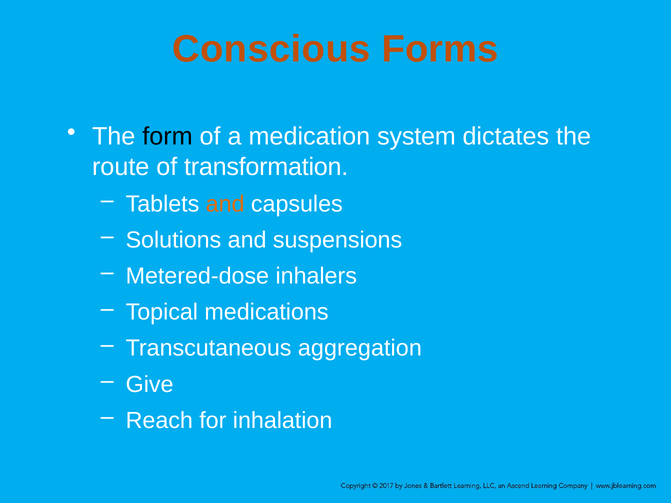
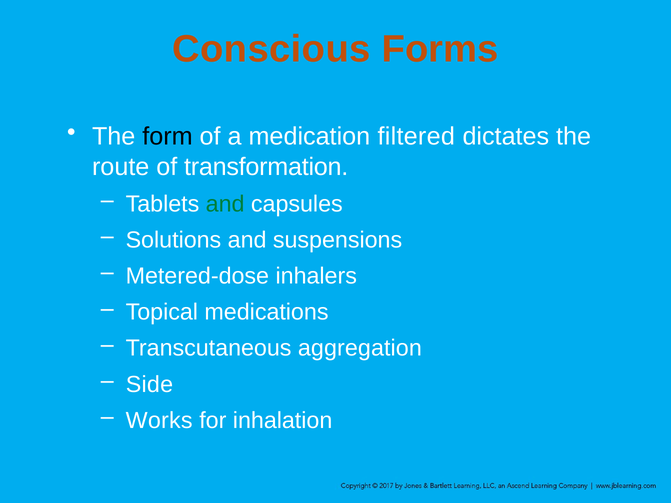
system: system -> filtered (416, 137)
and colour: orange -> green (225, 204)
Give: Give -> Side (149, 385)
Reach: Reach -> Works (159, 421)
